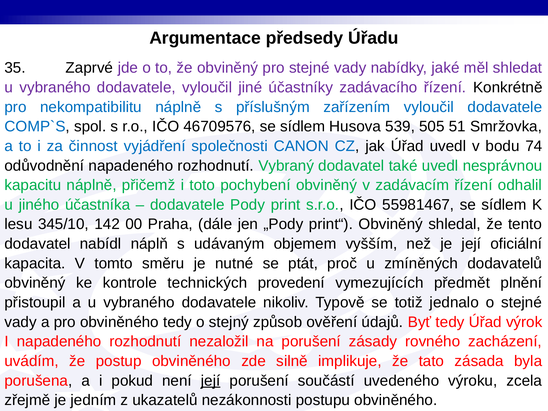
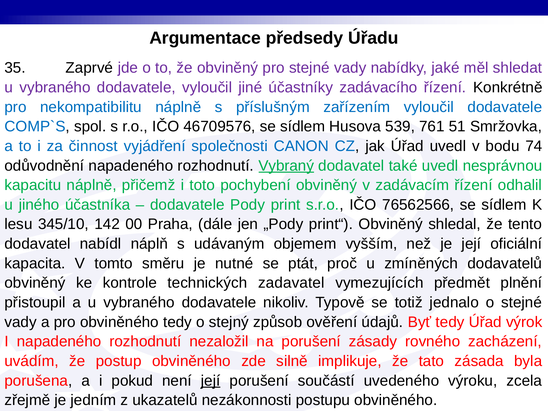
505: 505 -> 761 (432, 127)
Vybraný underline: none -> present (286, 166)
55981467: 55981467 -> 76562566 (418, 205)
provedení: provedení -> zadavatel (291, 283)
